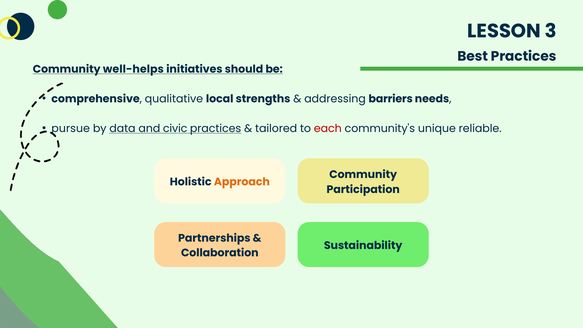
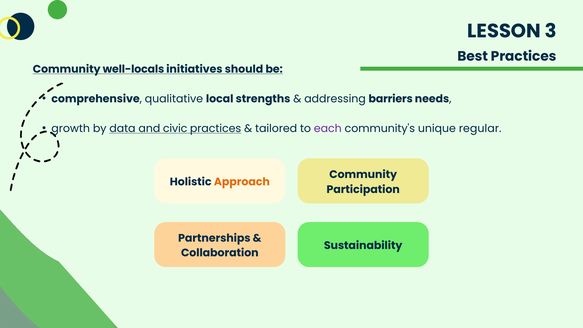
well-helps: well-helps -> well-locals (133, 69)
pursue: pursue -> growth (71, 128)
each colour: red -> purple (328, 128)
reliable: reliable -> regular (480, 128)
